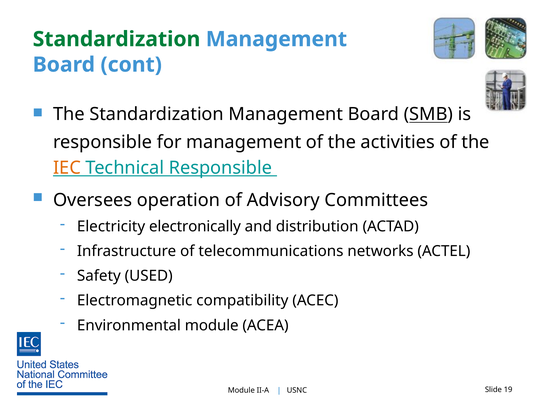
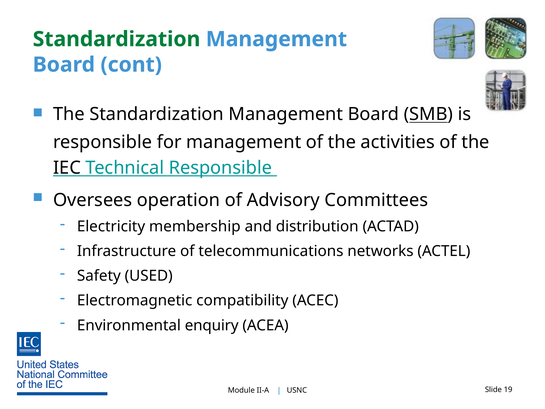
IEC colour: orange -> black (67, 168)
electronically: electronically -> membership (195, 226)
Environmental module: module -> enquiry (212, 325)
